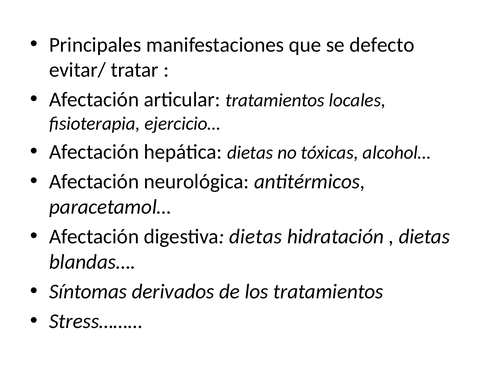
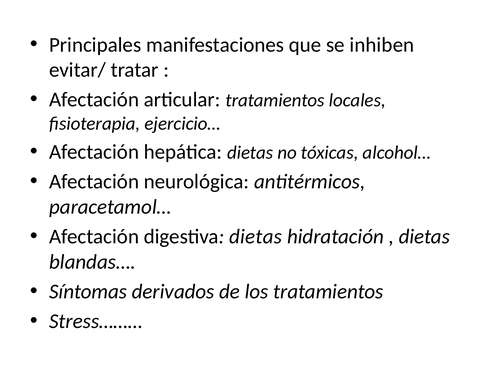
defecto: defecto -> inhiben (382, 45)
